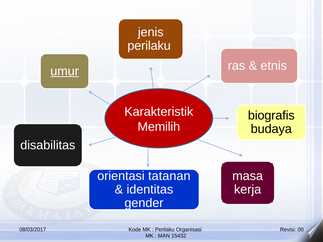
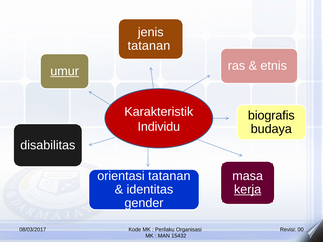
perilaku: perilaku -> tatanan (149, 46)
Memilih: Memilih -> Individu (159, 127)
kerja underline: none -> present (248, 190)
